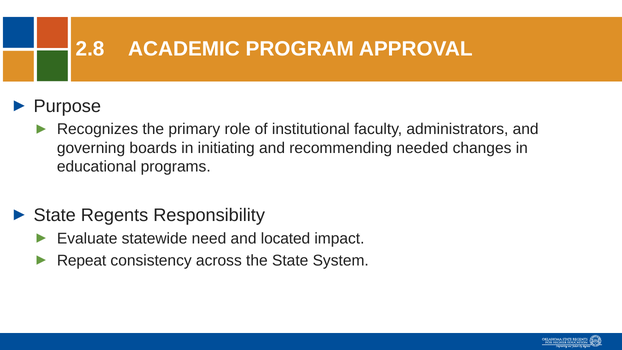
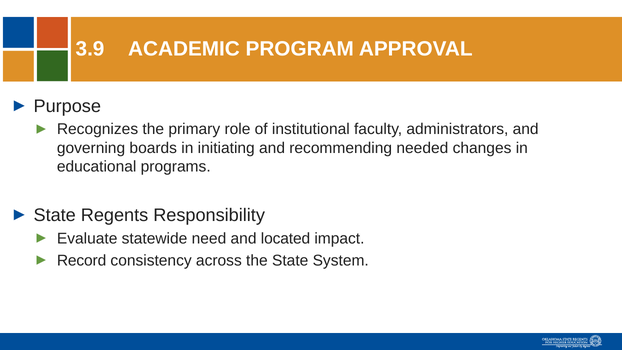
2.8: 2.8 -> 3.9 (90, 49)
Repeat: Repeat -> Record (82, 261)
